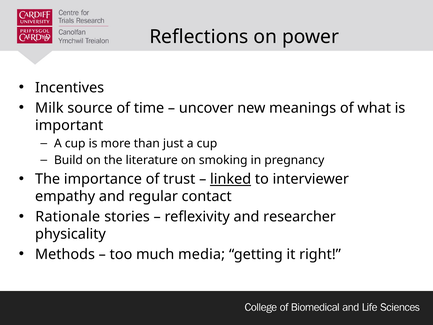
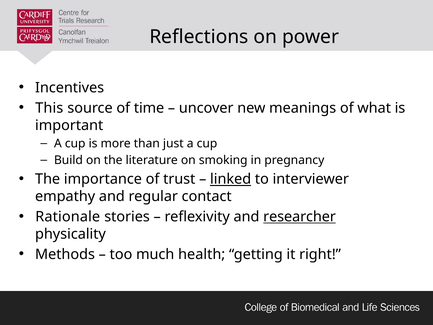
Milk: Milk -> This (49, 108)
researcher underline: none -> present (300, 217)
media: media -> health (202, 254)
